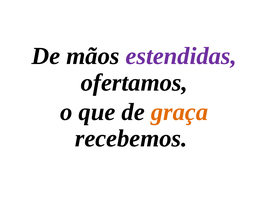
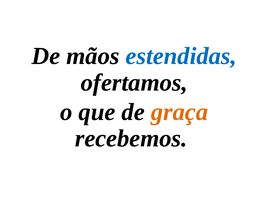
estendidas colour: purple -> blue (181, 56)
